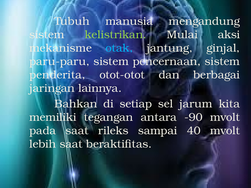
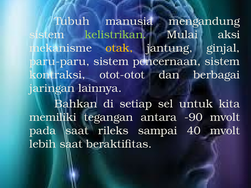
otak colour: light blue -> yellow (119, 48)
penderita: penderita -> kontraksi (57, 75)
jarum: jarum -> untuk (196, 104)
